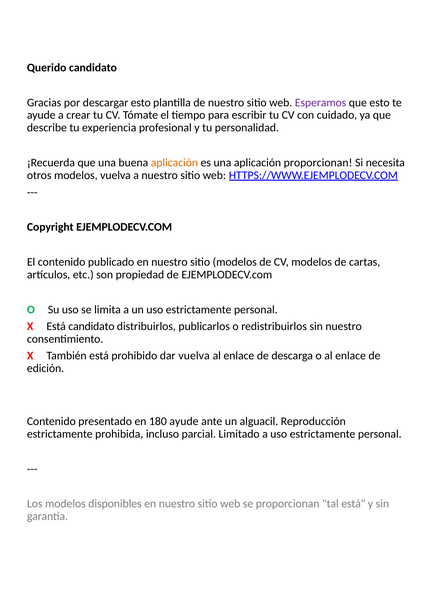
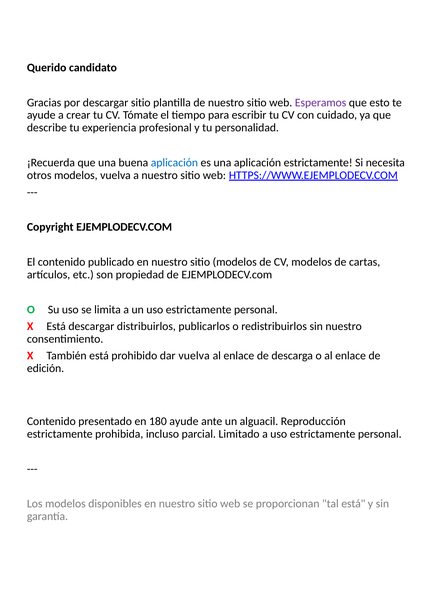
descargar esto: esto -> sitio (141, 103)
aplicación colour: orange -> blue (174, 163)
aplicación proporcionan: proporcionan -> estrictamente (318, 163)
Está candidato: candidato -> descargar (91, 327)
